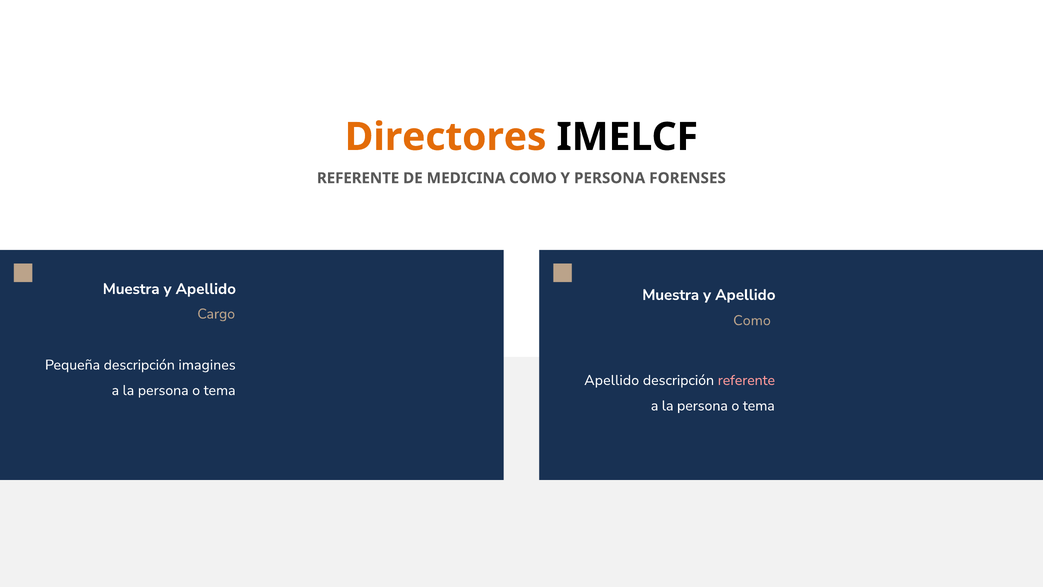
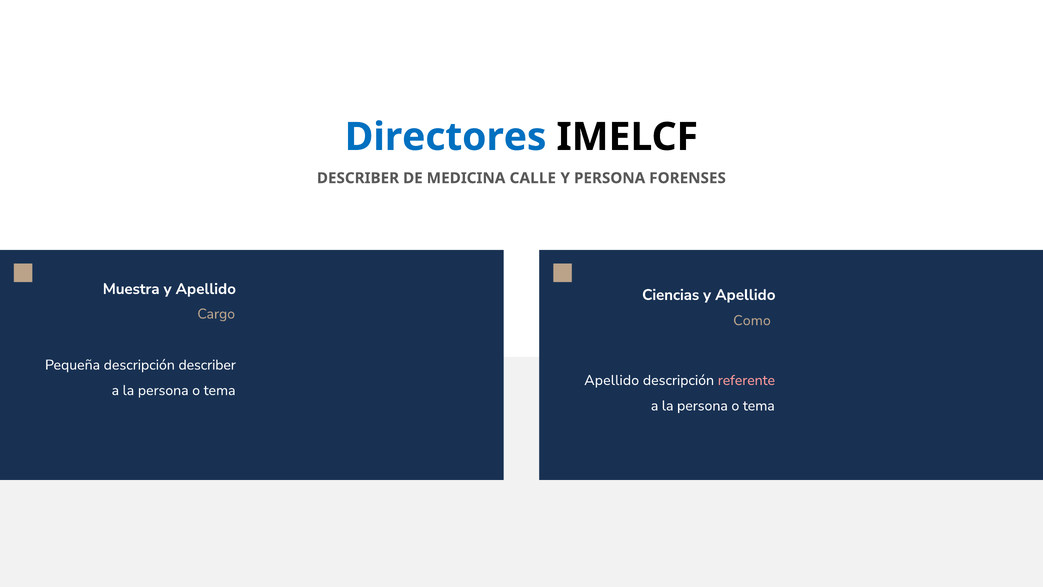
Directores colour: orange -> blue (446, 137)
REFERENTE: REFERENTE -> DESCRIBER (358, 178)
MEDICINA COMO: COMO -> CALLE (533, 178)
Muestra: Muestra -> Ciencias (671, 295)
descripción imagines: imagines -> describer (207, 365)
